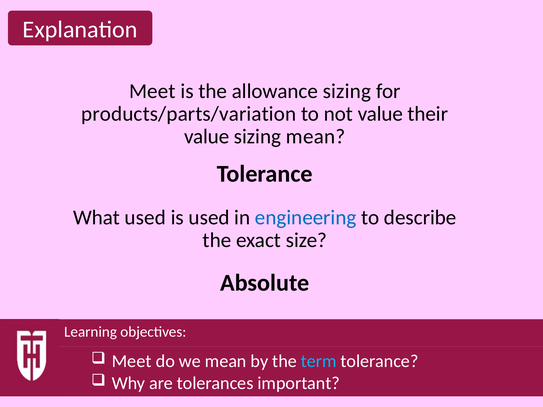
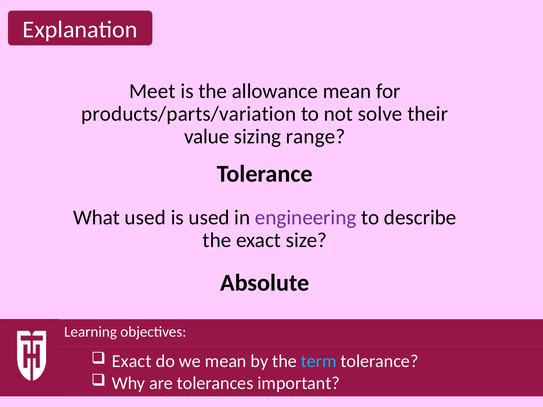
allowance sizing: sizing -> mean (347, 91)
not value: value -> solve (380, 114)
sizing mean: mean -> range (316, 137)
engineering colour: blue -> purple (306, 218)
Meet: Meet -> Exact (132, 362)
